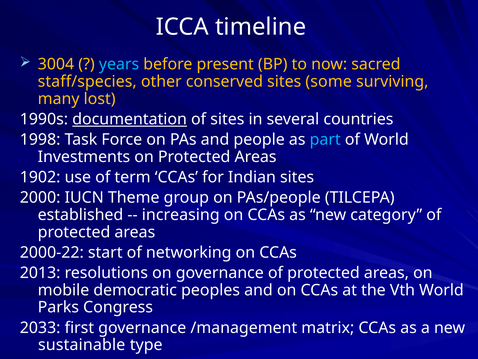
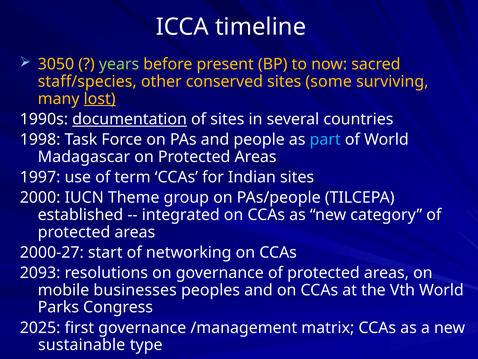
3004: 3004 -> 3050 (56, 64)
years colour: light blue -> light green (119, 64)
lost underline: none -> present (100, 99)
Investments: Investments -> Madagascar (84, 157)
1902: 1902 -> 1997 (40, 177)
increasing: increasing -> integrated (181, 215)
2000-22: 2000-22 -> 2000-27 (52, 252)
2013: 2013 -> 2093 (40, 273)
democratic: democratic -> businesses (135, 290)
2033: 2033 -> 2025 (40, 327)
